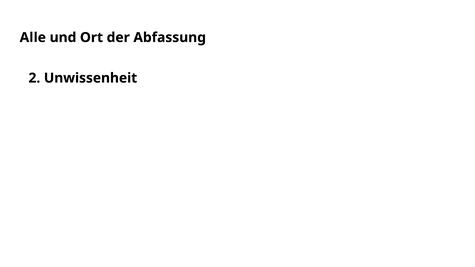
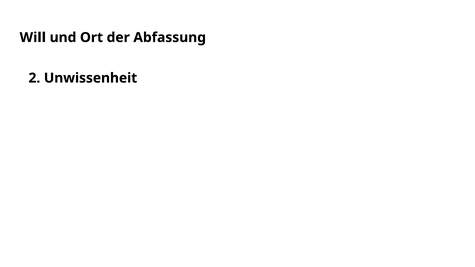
Alle: Alle -> Will (33, 37)
